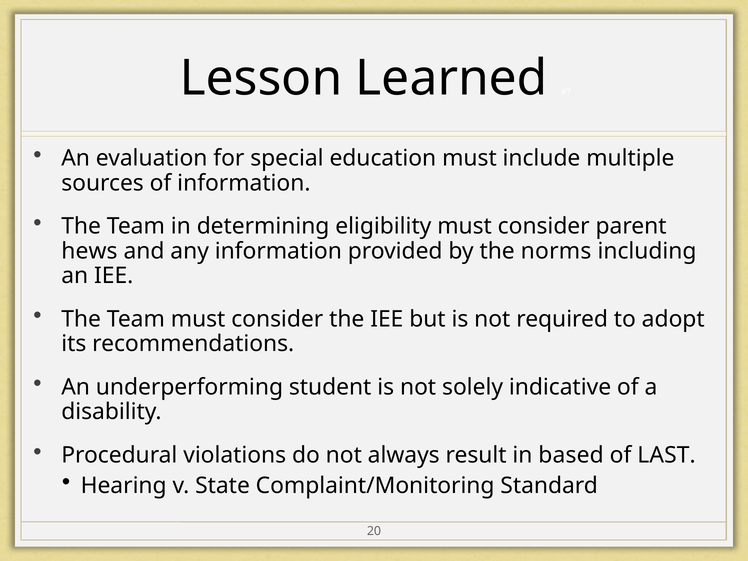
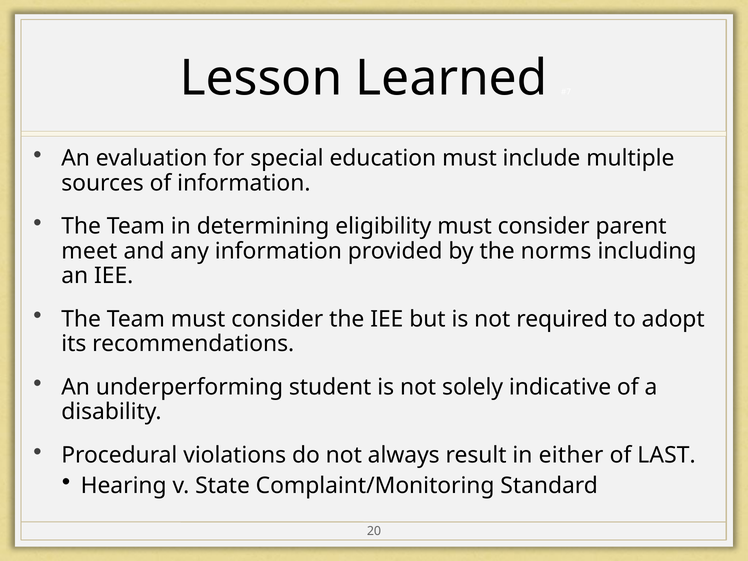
hews: hews -> meet (89, 251)
based: based -> either (571, 455)
